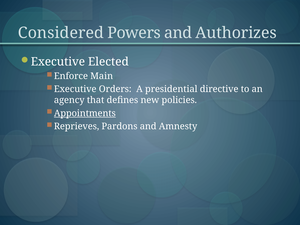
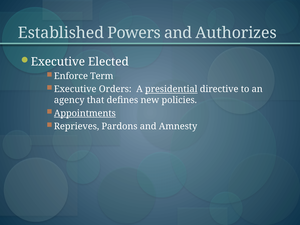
Considered: Considered -> Established (61, 33)
Main: Main -> Term (102, 76)
presidential underline: none -> present (171, 89)
